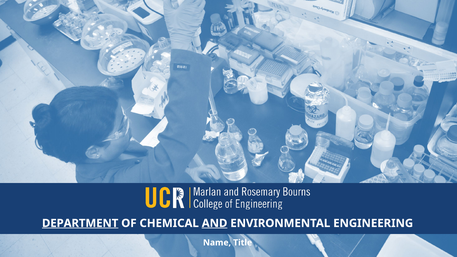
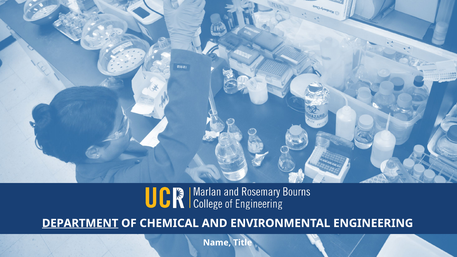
AND underline: present -> none (215, 223)
